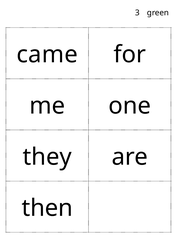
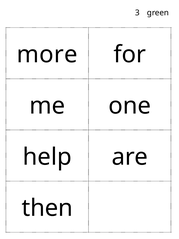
came: came -> more (47, 54)
they: they -> help (47, 157)
